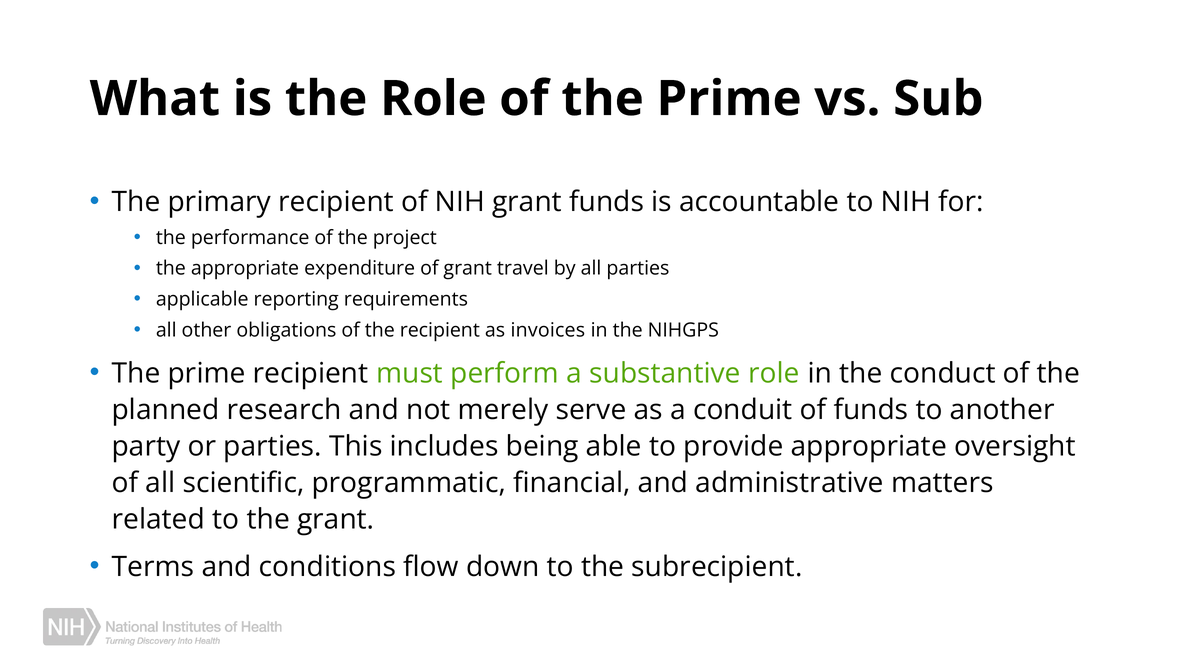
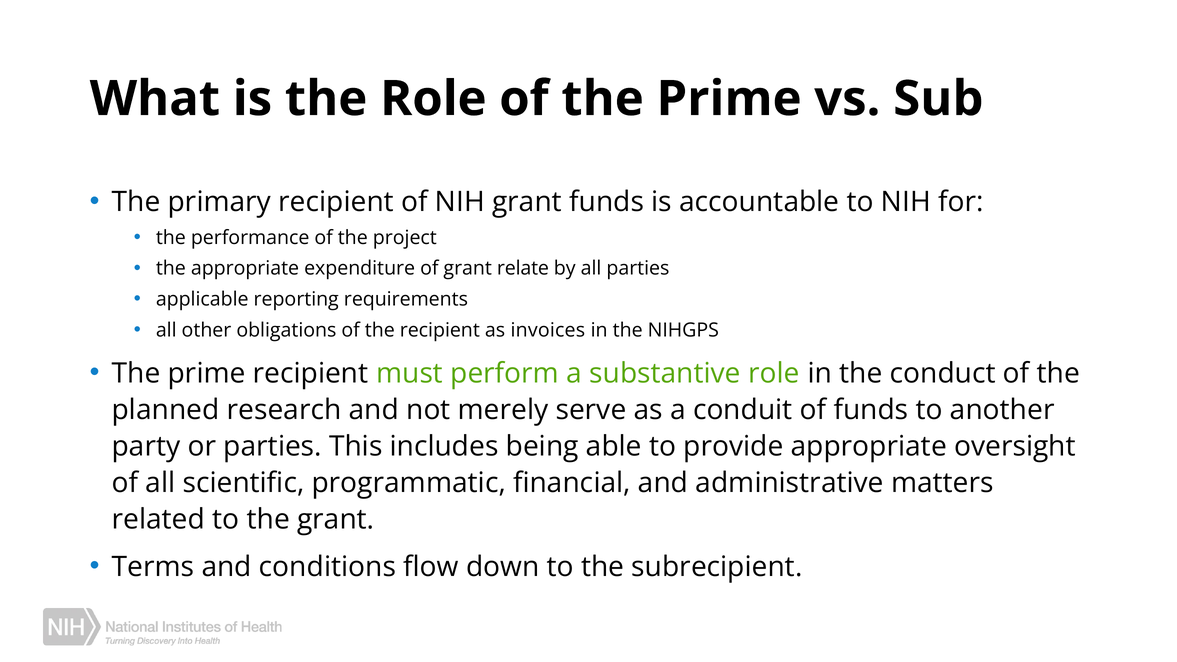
travel: travel -> relate (523, 269)
